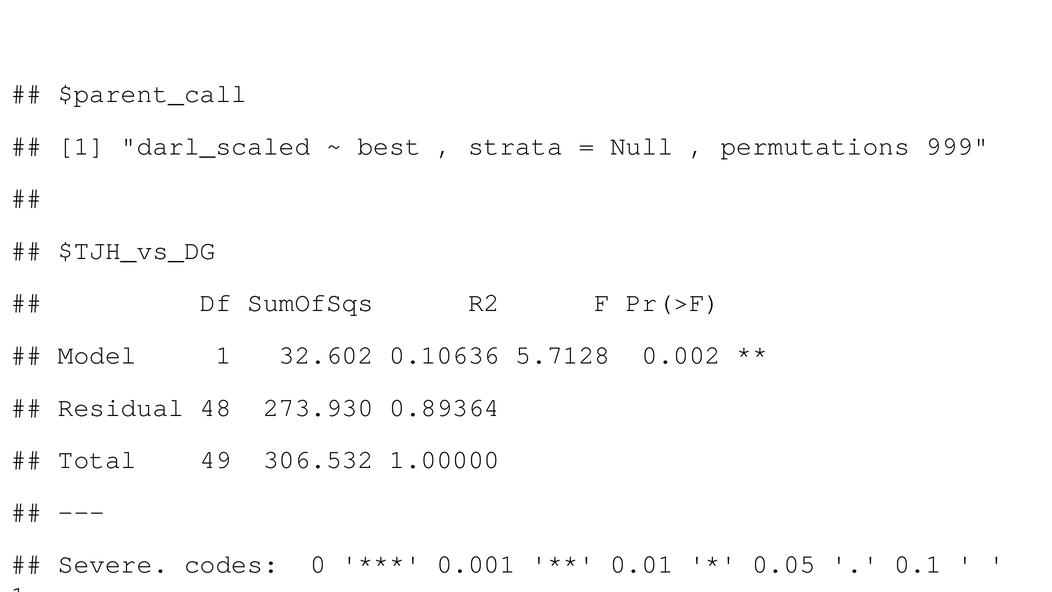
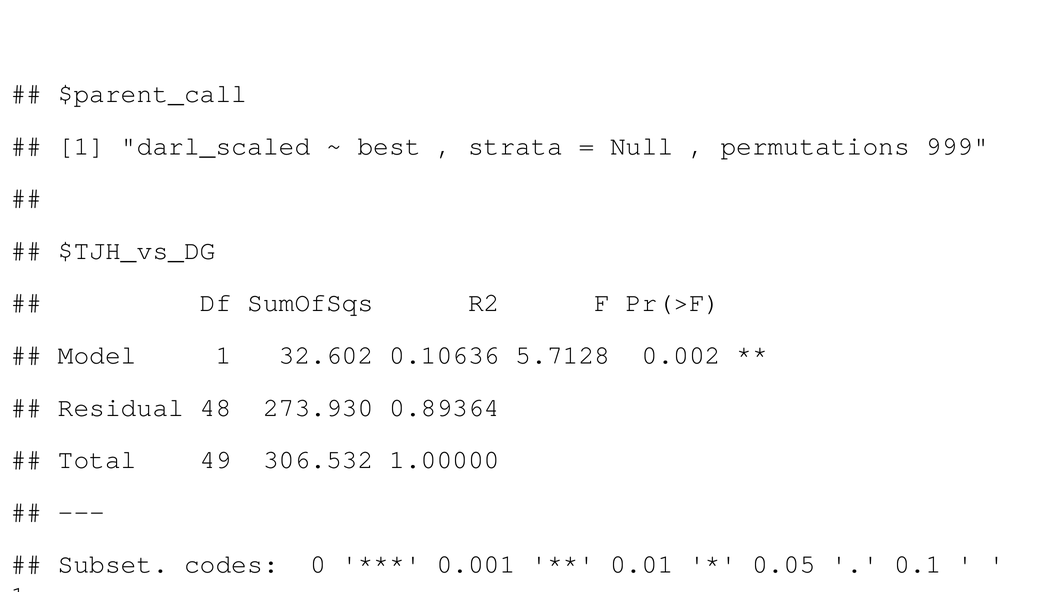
Severe: Severe -> Subset (113, 564)
